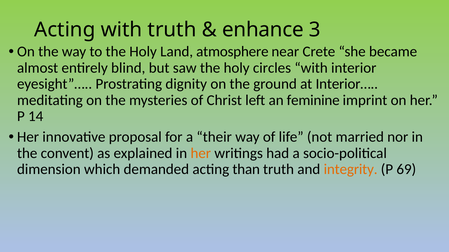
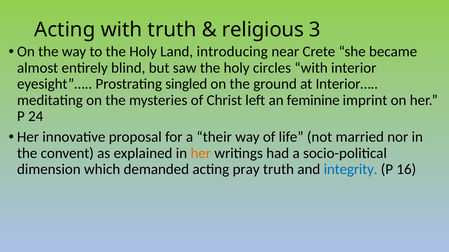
enhance: enhance -> religious (263, 30)
atmosphere: atmosphere -> introducing (232, 52)
dignity: dignity -> singled (186, 84)
14: 14 -> 24 (36, 116)
than: than -> pray (246, 170)
integrity colour: orange -> blue (351, 170)
69: 69 -> 16 (406, 170)
